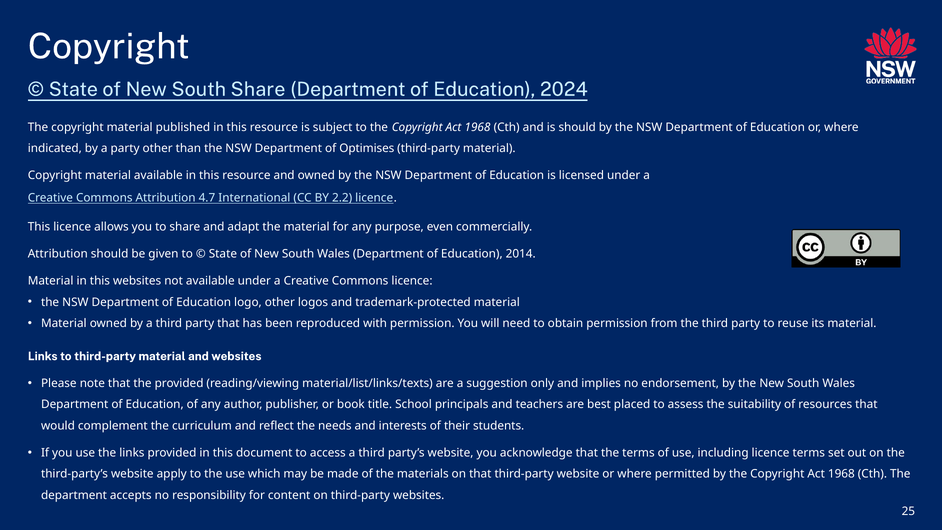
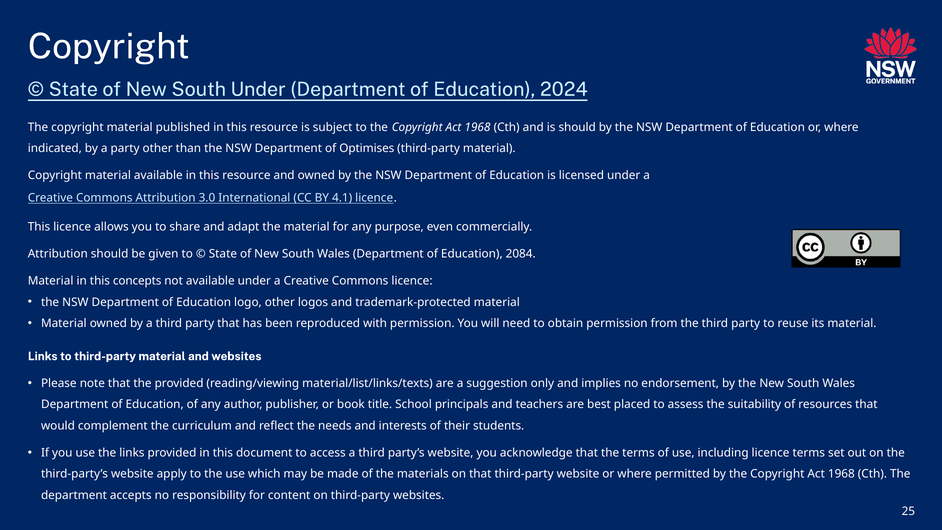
South Share: Share -> Under (258, 89)
4.7: 4.7 -> 3.0 (207, 198)
2.2: 2.2 -> 4.1 (342, 198)
2014: 2014 -> 2084 (521, 254)
this websites: websites -> concepts (137, 281)
